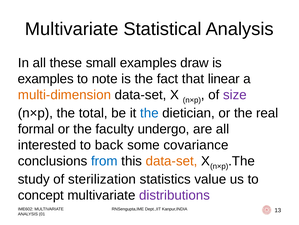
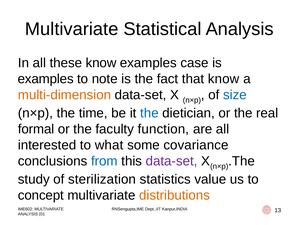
these small: small -> know (101, 63)
draw: draw -> case (195, 63)
that linear: linear -> know (224, 79)
size colour: purple -> blue (235, 95)
total: total -> time (93, 113)
undergo: undergo -> function (163, 129)
back: back -> what (109, 145)
data-set colour: orange -> purple (172, 161)
distributions colour: purple -> orange (175, 195)
